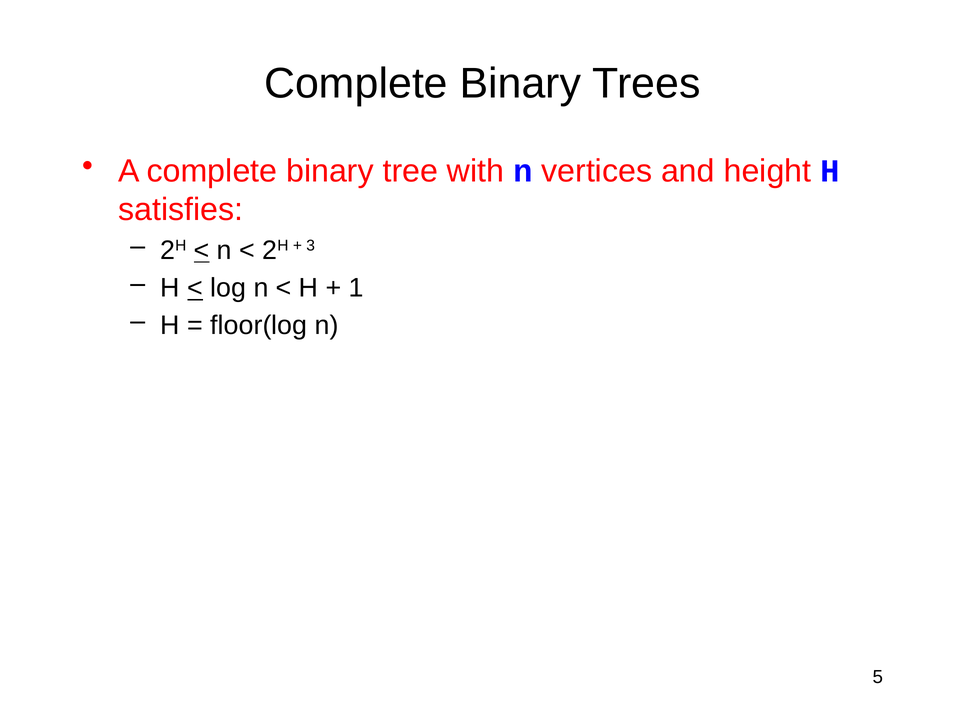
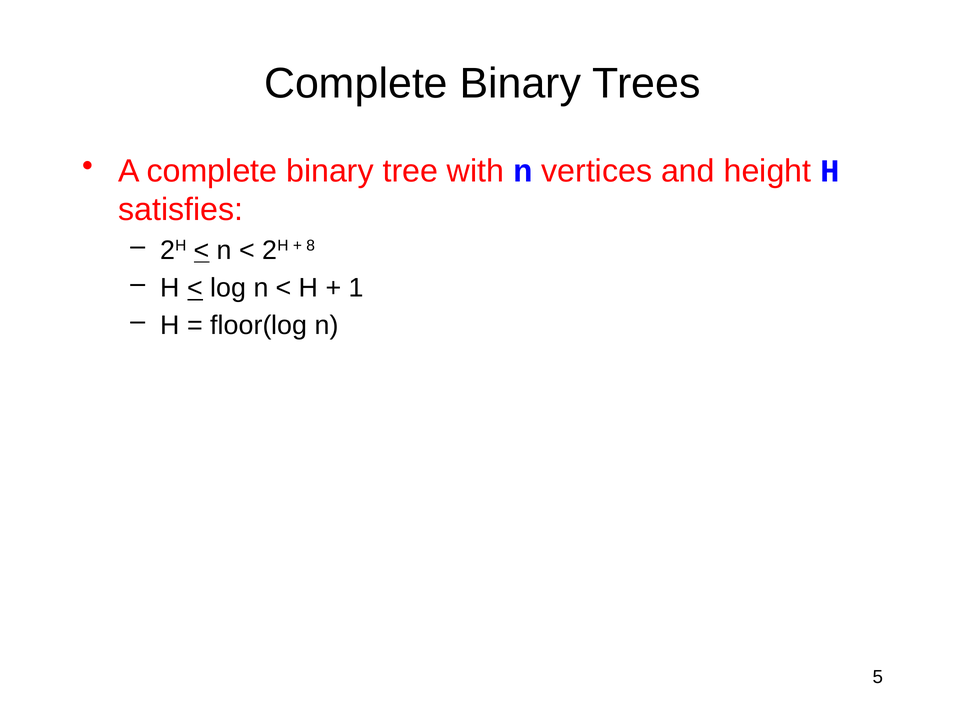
3: 3 -> 8 (311, 246)
